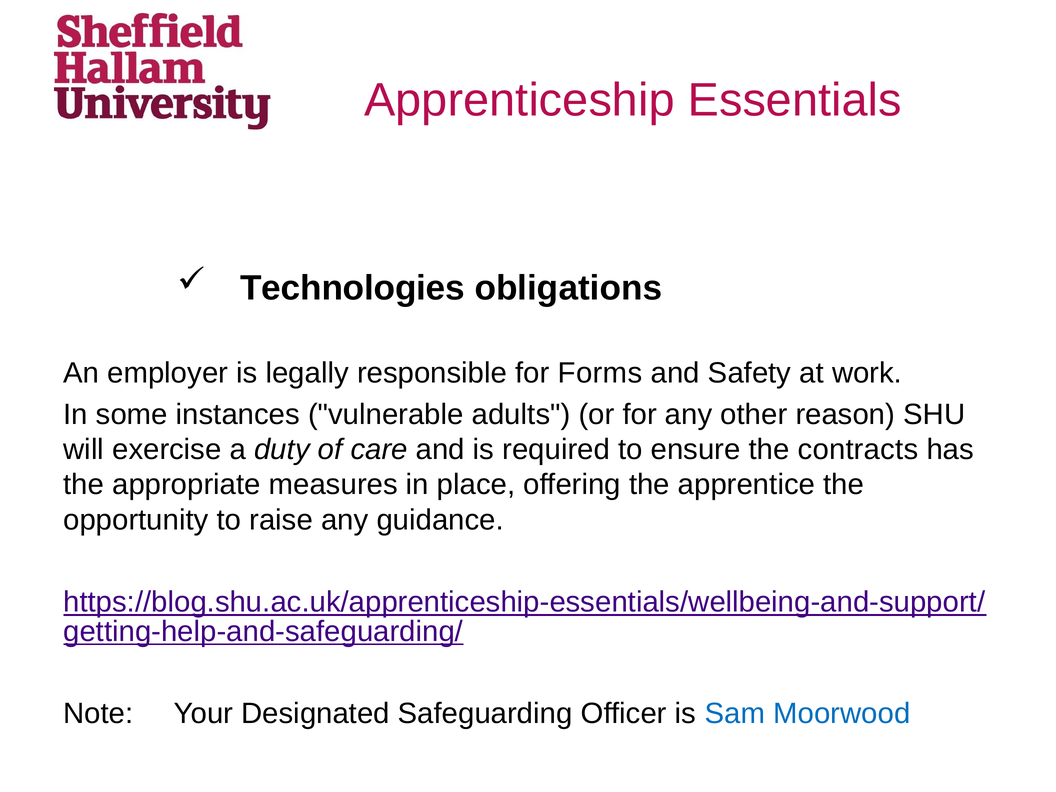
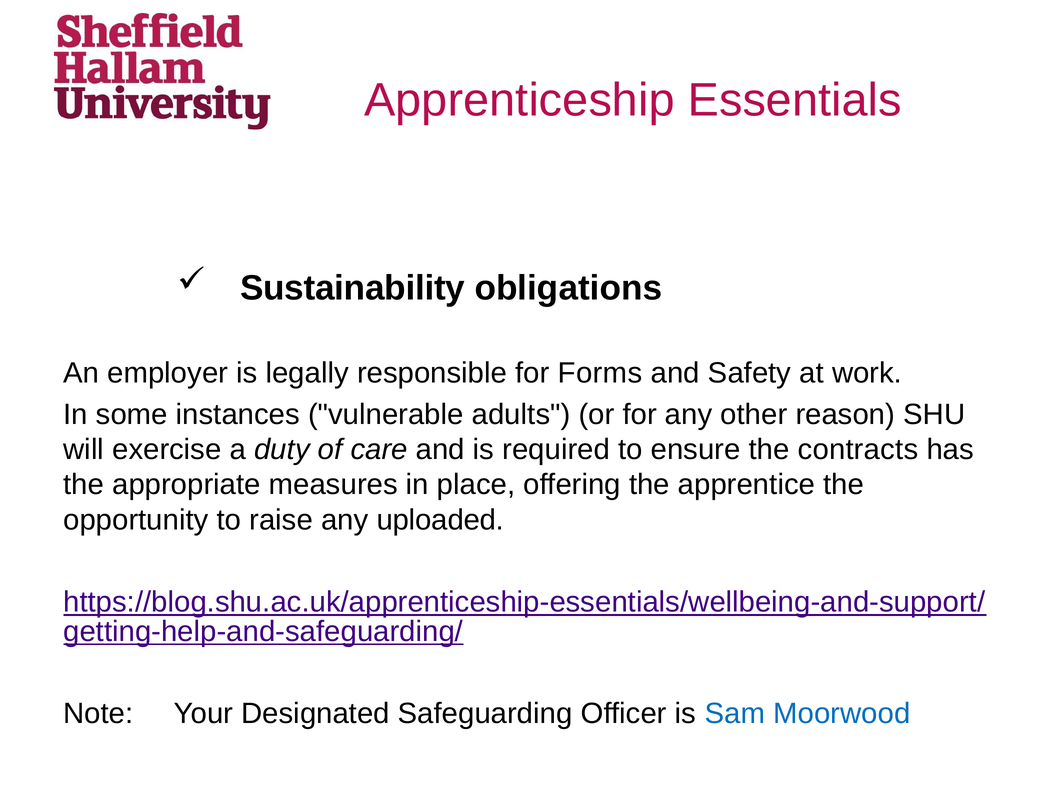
Technologies: Technologies -> Sustainability (353, 288)
guidance: guidance -> uploaded (440, 520)
